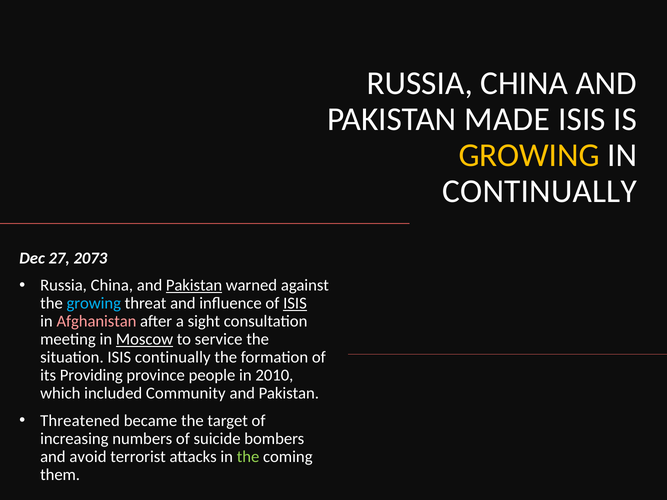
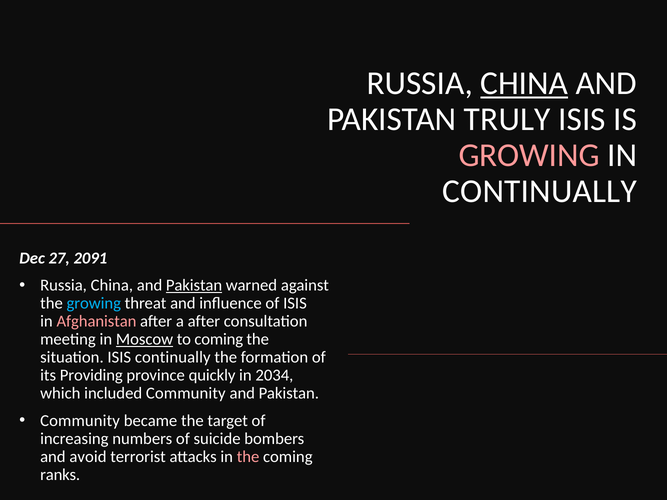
CHINA underline: none -> present (524, 83)
MADE: MADE -> TRULY (507, 119)
GROWING colour: yellow -> pink (529, 155)
2073: 2073 -> 2091 (90, 258)
ISIS underline: present -> none (295, 303)
a sight: sight -> after (204, 321)
to service: service -> coming (219, 339)
people: people -> quickly (212, 376)
2010: 2010 -> 2034 (274, 376)
Threatened: Threatened -> Community (80, 421)
the colour: light green -> pink (248, 457)
them: them -> ranks (60, 475)
